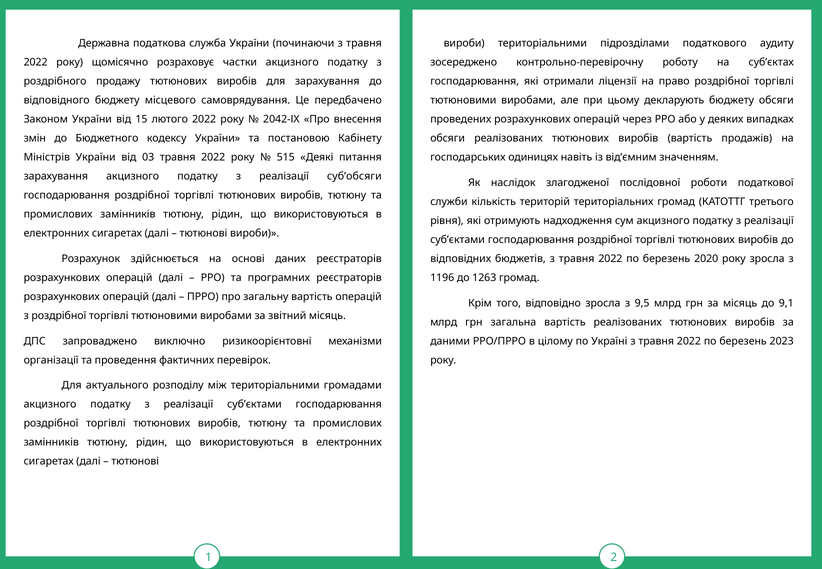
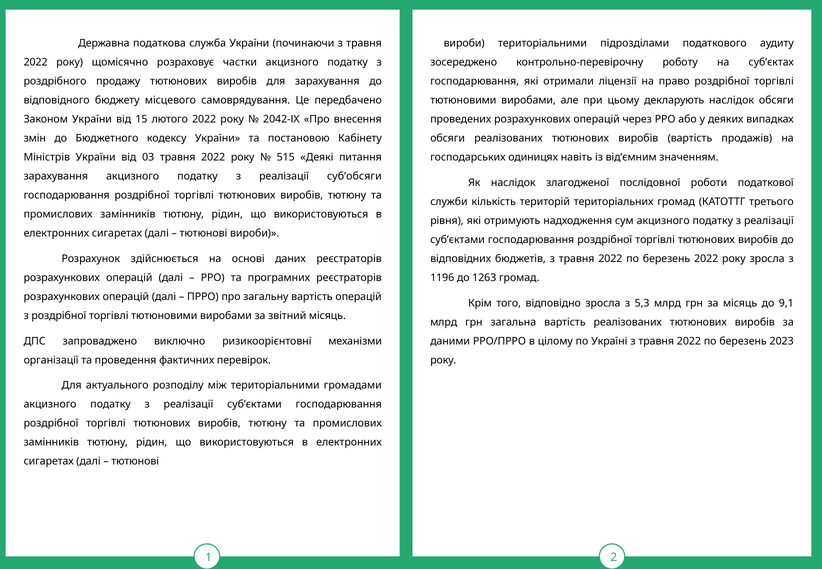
декларують бюджету: бюджету -> наслідок (732, 100)
березень 2020: 2020 -> 2022 (706, 259)
9,5: 9,5 -> 5,3 (642, 303)
